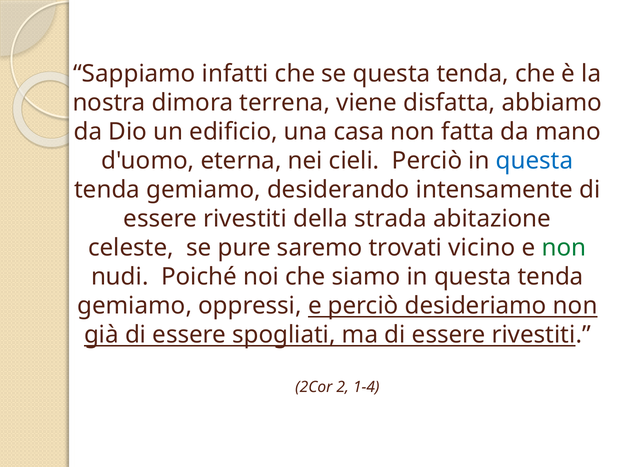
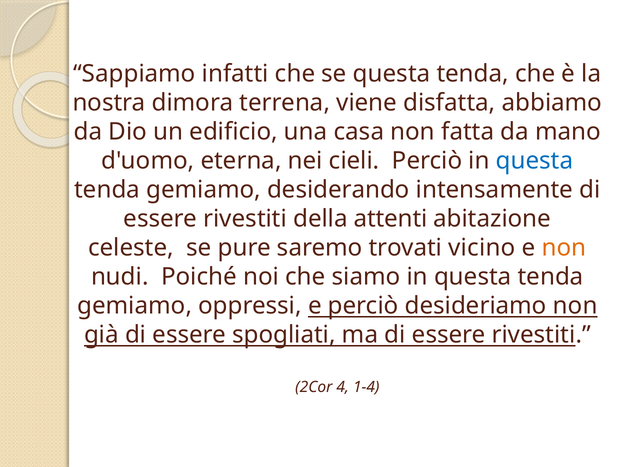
strada: strada -> attenti (391, 219)
non colour: green -> orange (564, 248)
2: 2 -> 4 (343, 387)
